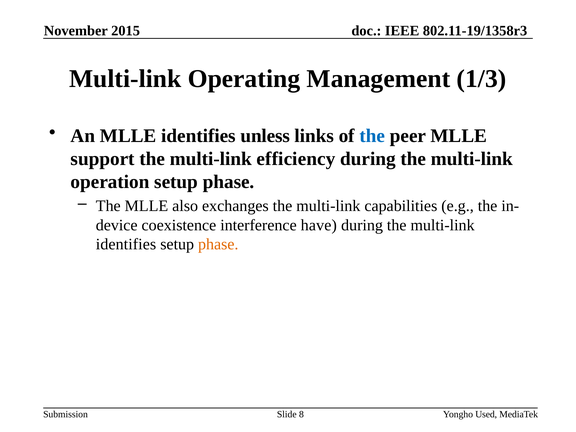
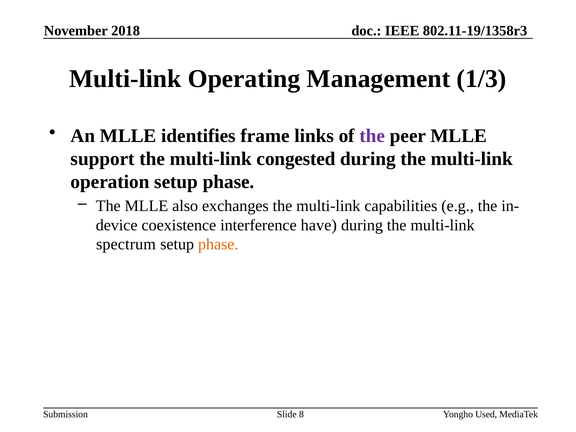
2015: 2015 -> 2018 (126, 31)
unless: unless -> frame (265, 136)
the colour: blue -> purple (372, 136)
efficiency: efficiency -> congested (296, 159)
identifies: identifies -> spectrum (126, 244)
